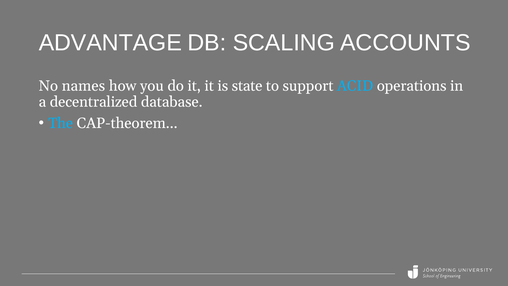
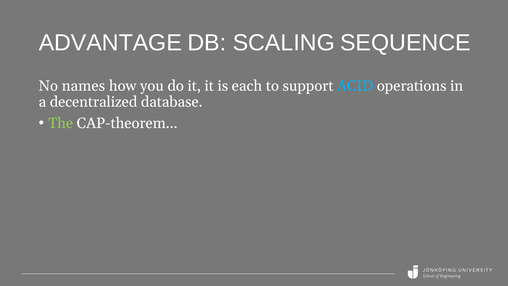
ACCOUNTS: ACCOUNTS -> SEQUENCE (405, 43)
state: state -> each (247, 86)
The colour: light blue -> light green (61, 123)
